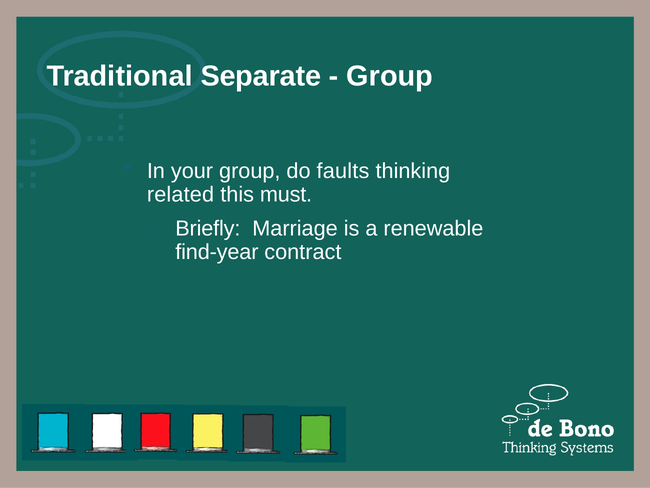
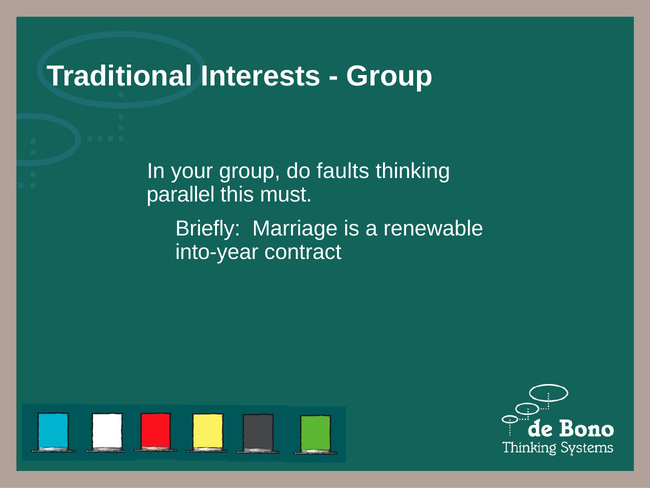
Separate: Separate -> Interests (261, 76)
related: related -> parallel (181, 194)
find-year: find-year -> into-year (217, 252)
